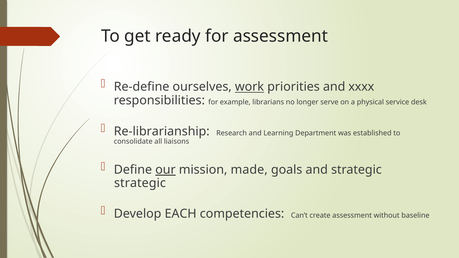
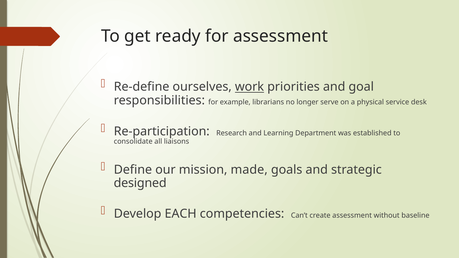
xxxx: xxxx -> goal (361, 87)
Re-librarianship: Re-librarianship -> Re-participation (162, 132)
our underline: present -> none (165, 170)
strategic: strategic -> designed (140, 183)
